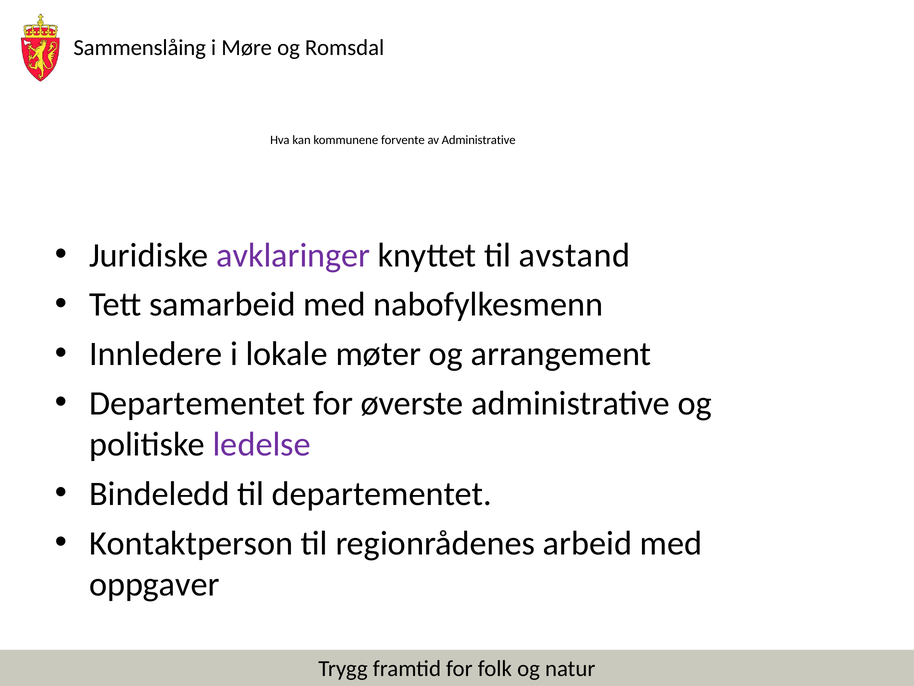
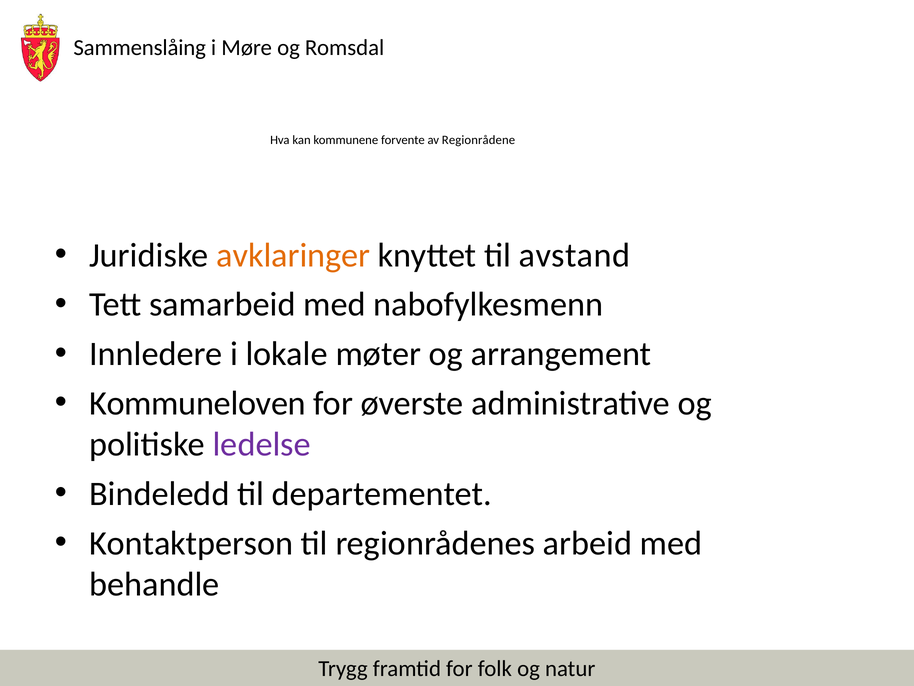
av Administrative: Administrative -> Regionrådene (479, 140)
avklaringer colour: purple -> orange (293, 255)
Departementet: Departementet -> Kommuneloven (197, 403)
oppgaver: oppgaver -> behandle (154, 584)
